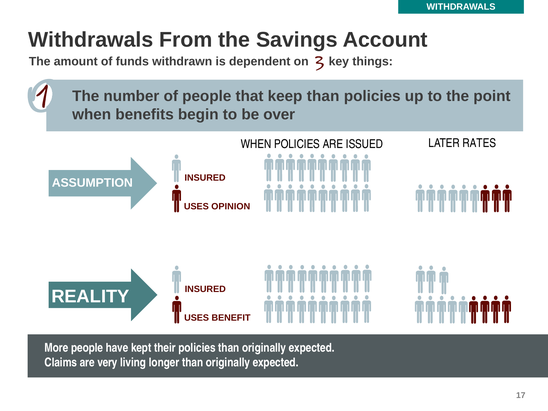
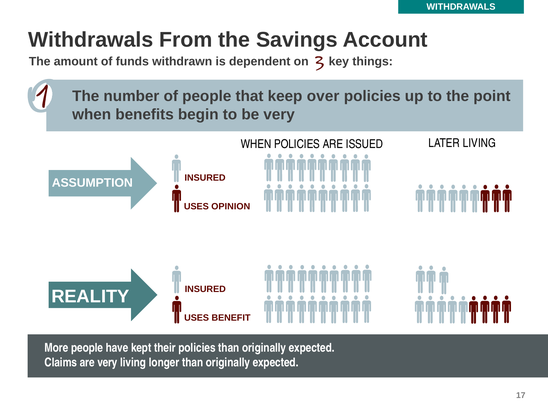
keep than: than -> over (323, 96)
be over: over -> very (279, 114)
LATER RATES: RATES -> LIVING (479, 143)
